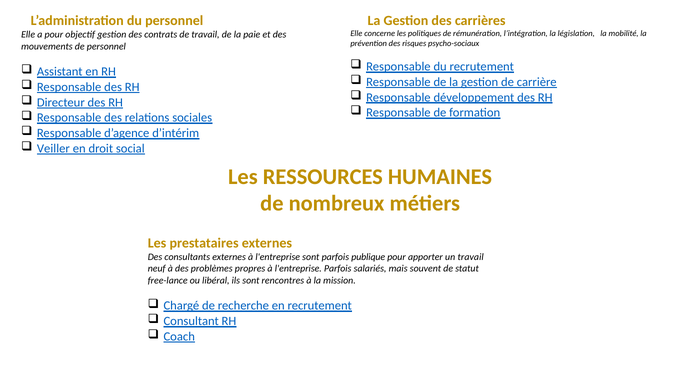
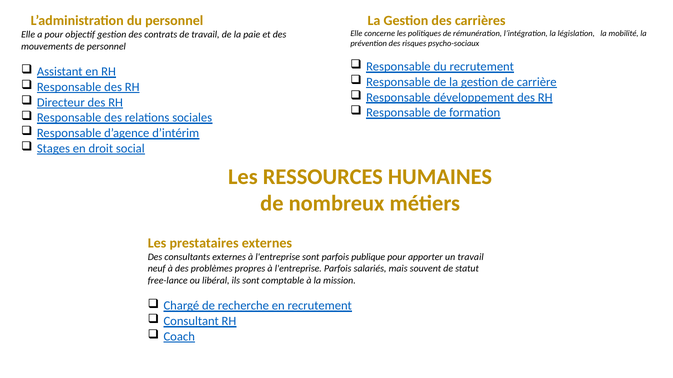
Veiller: Veiller -> Stages (53, 149)
rencontres: rencontres -> comptable (283, 281)
